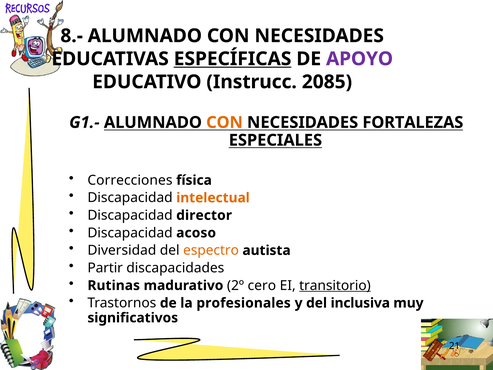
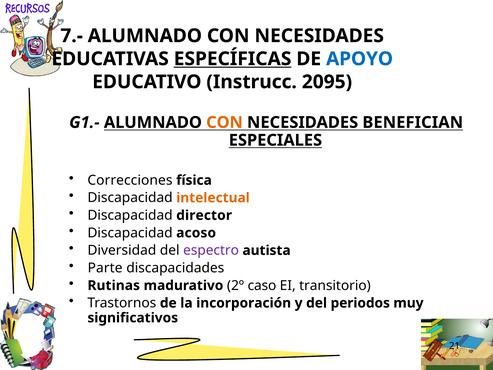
8.-: 8.- -> 7.- (72, 36)
APOYO colour: purple -> blue (360, 59)
2085: 2085 -> 2095 (327, 82)
FORTALEZAS: FORTALEZAS -> BENEFICIAN (413, 122)
espectro colour: orange -> purple (211, 250)
Partir: Partir -> Parte (105, 268)
cero: cero -> caso (262, 285)
transitorio underline: present -> none (335, 285)
profesionales: profesionales -> incorporación (244, 303)
inclusiva: inclusiva -> periodos (360, 303)
